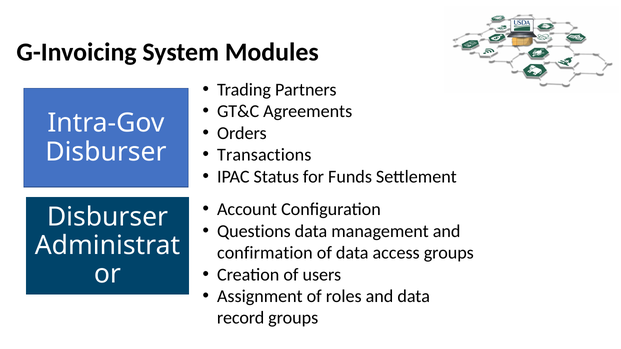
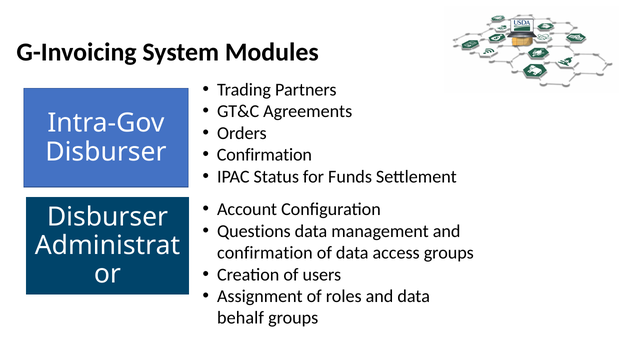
Transactions: Transactions -> Confirmation (264, 155)
record: record -> behalf (241, 318)
